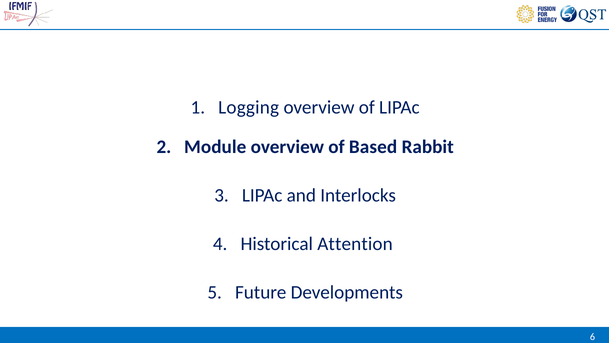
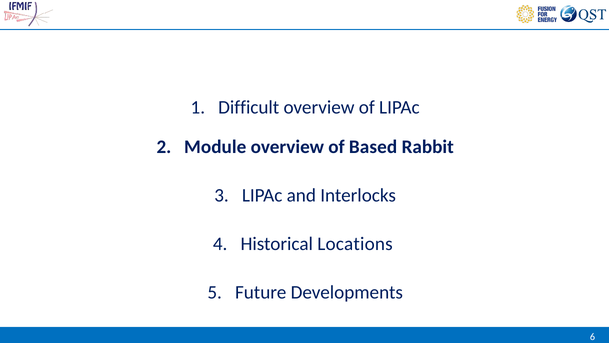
Logging: Logging -> Difficult (249, 107)
Attention: Attention -> Locations (355, 244)
